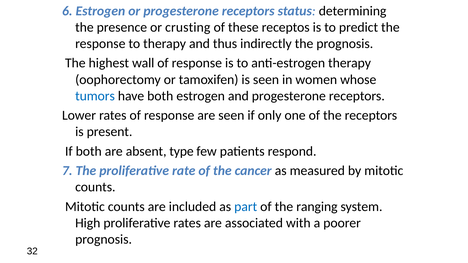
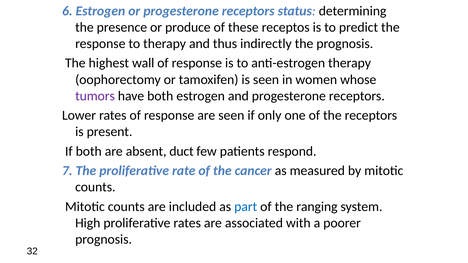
crusting: crusting -> produce (188, 27)
tumors colour: blue -> purple (95, 96)
type: type -> duct (182, 151)
